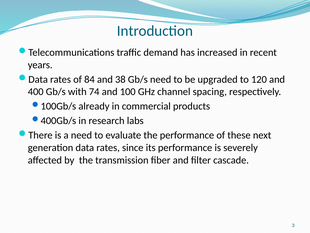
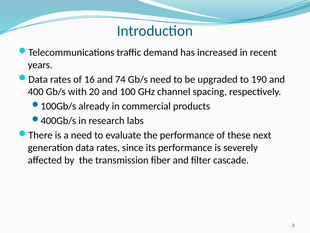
84: 84 -> 16 (89, 79)
38: 38 -> 74 (120, 79)
120: 120 -> 190 (259, 79)
74: 74 -> 20 (94, 92)
